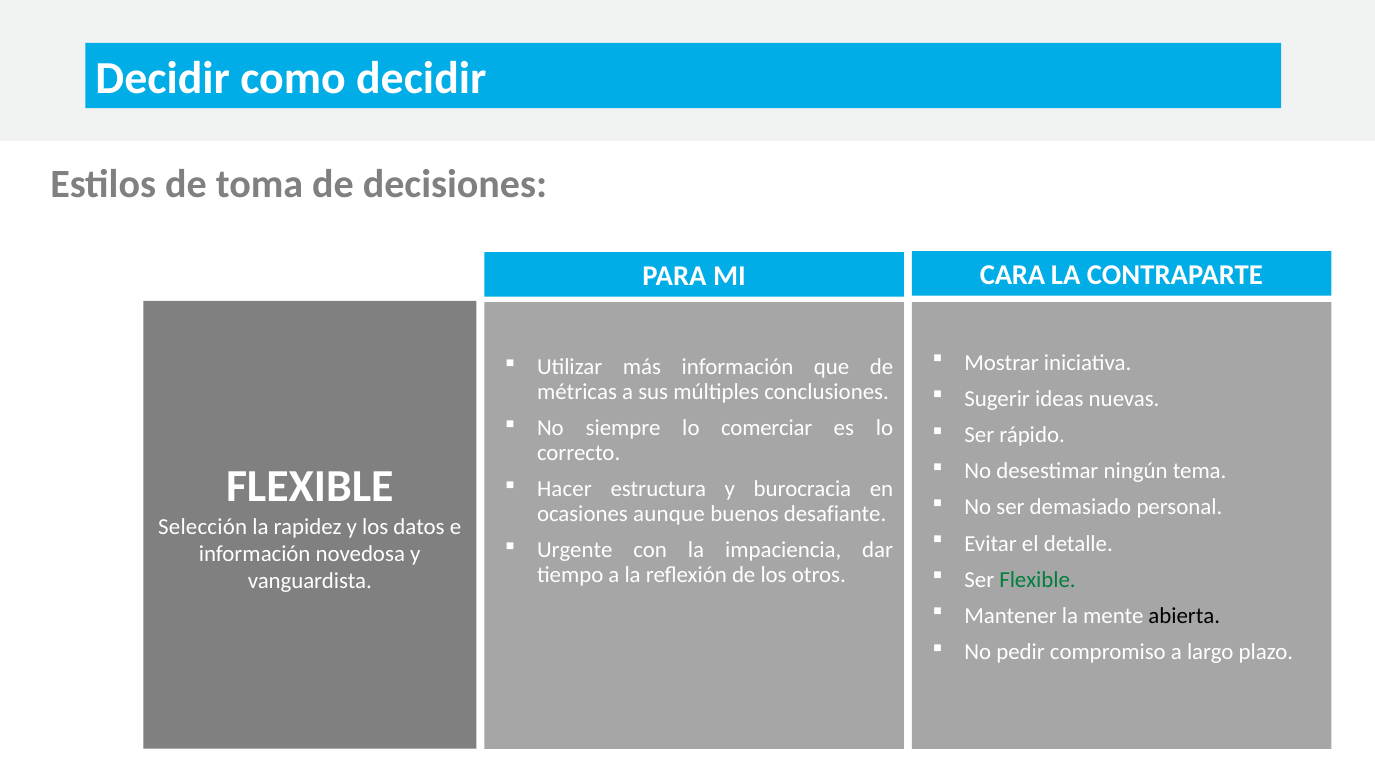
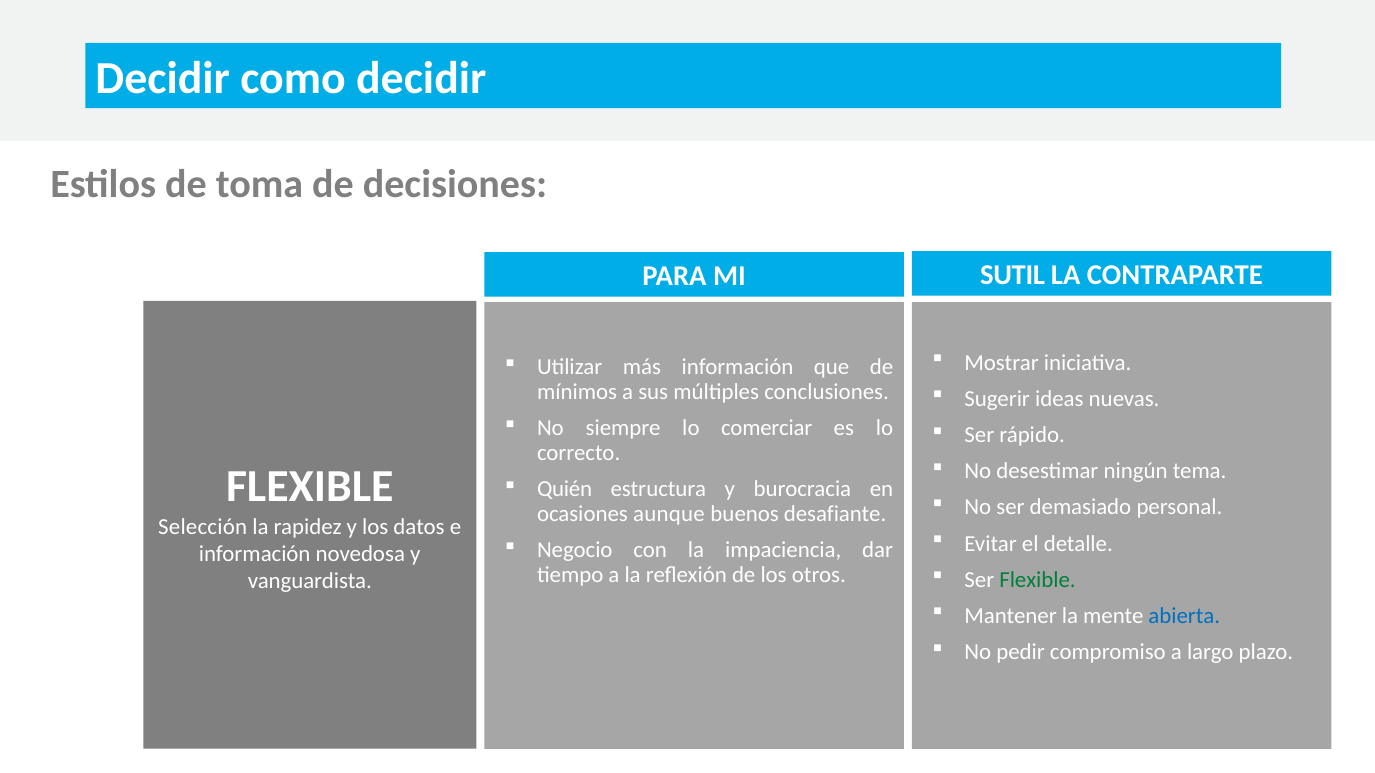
CARA: CARA -> SUTIL (1013, 276)
métricas: métricas -> mínimos (577, 392)
Hacer: Hacer -> Quién (565, 489)
Urgente: Urgente -> Negocio (575, 550)
abierta colour: black -> blue (1184, 616)
